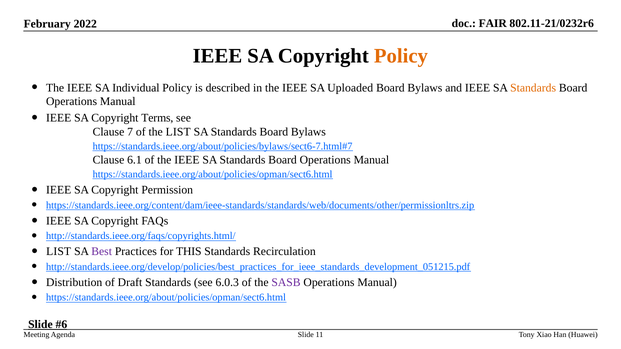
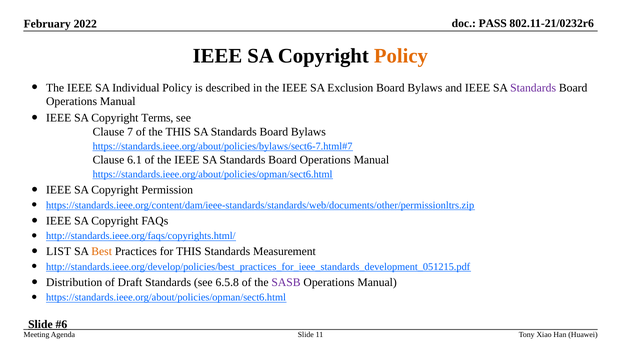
FAIR: FAIR -> PASS (493, 23)
Uploaded: Uploaded -> Exclusion (350, 88)
Standards colour: orange -> purple (533, 88)
the LIST: LIST -> THIS (178, 132)
Best colour: purple -> orange (102, 252)
Recirculation: Recirculation -> Measurement (284, 252)
6.0.3: 6.0.3 -> 6.5.8 (227, 283)
